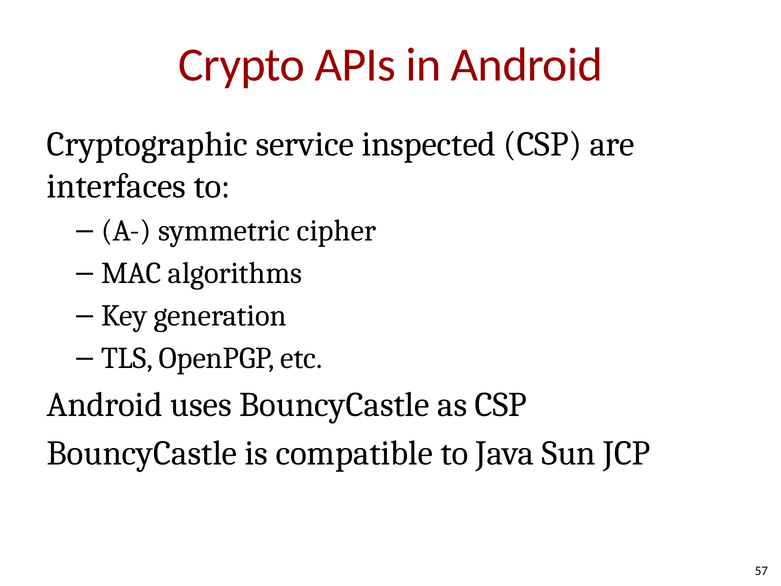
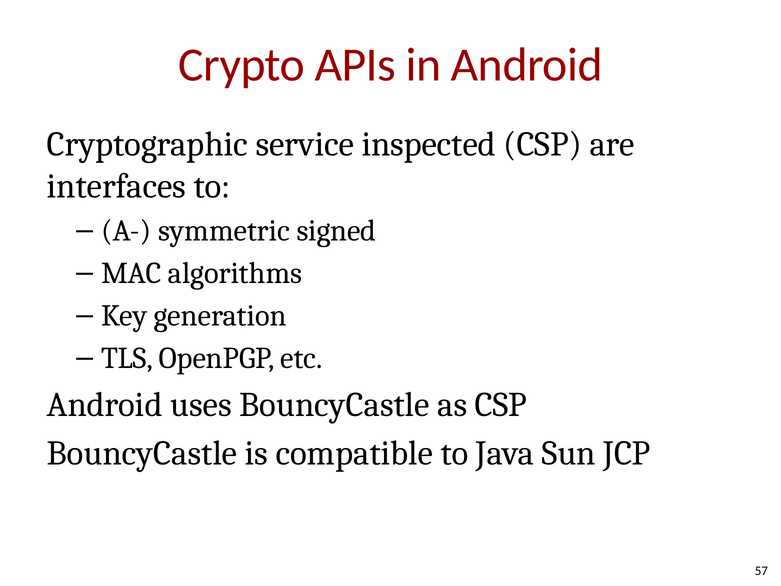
cipher: cipher -> signed (337, 231)
